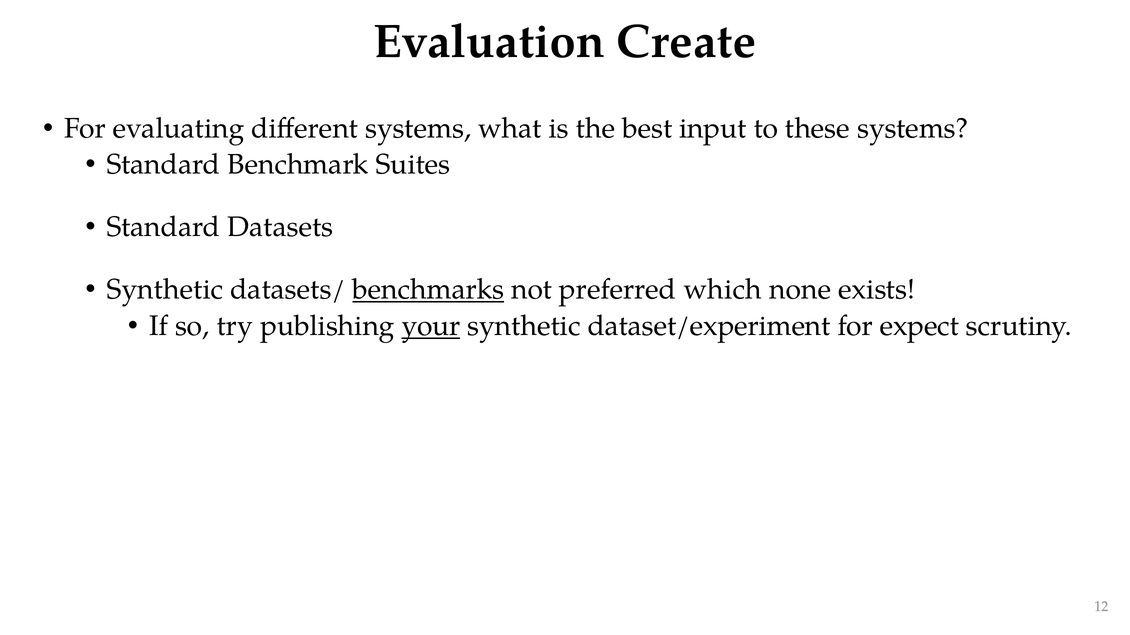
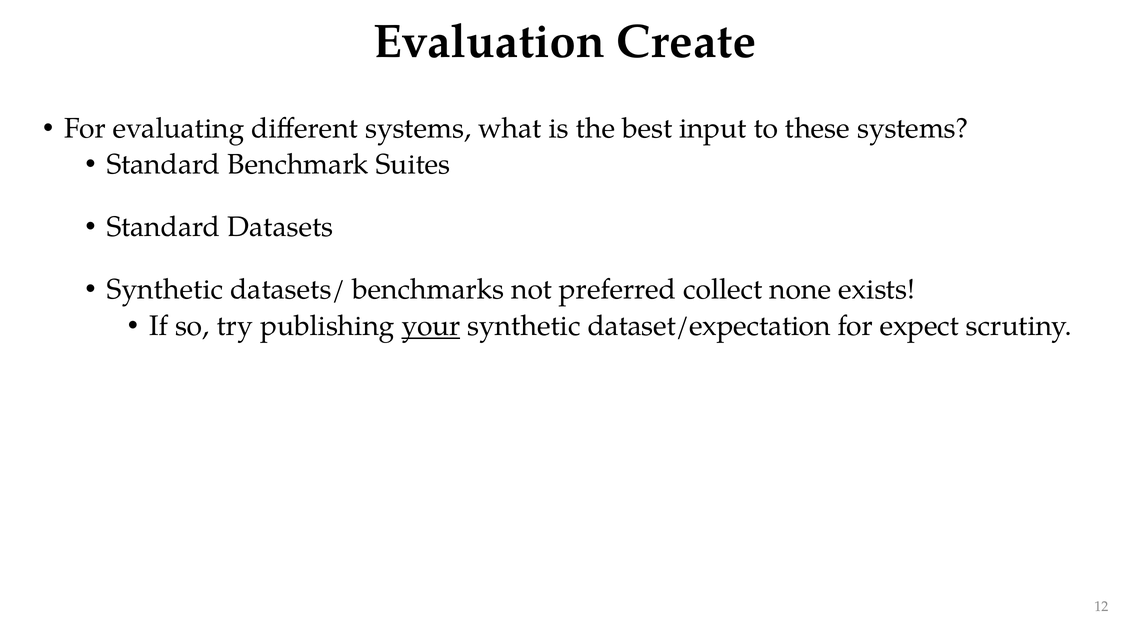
benchmarks underline: present -> none (428, 290)
which: which -> collect (723, 290)
dataset/experiment: dataset/experiment -> dataset/expectation (709, 326)
